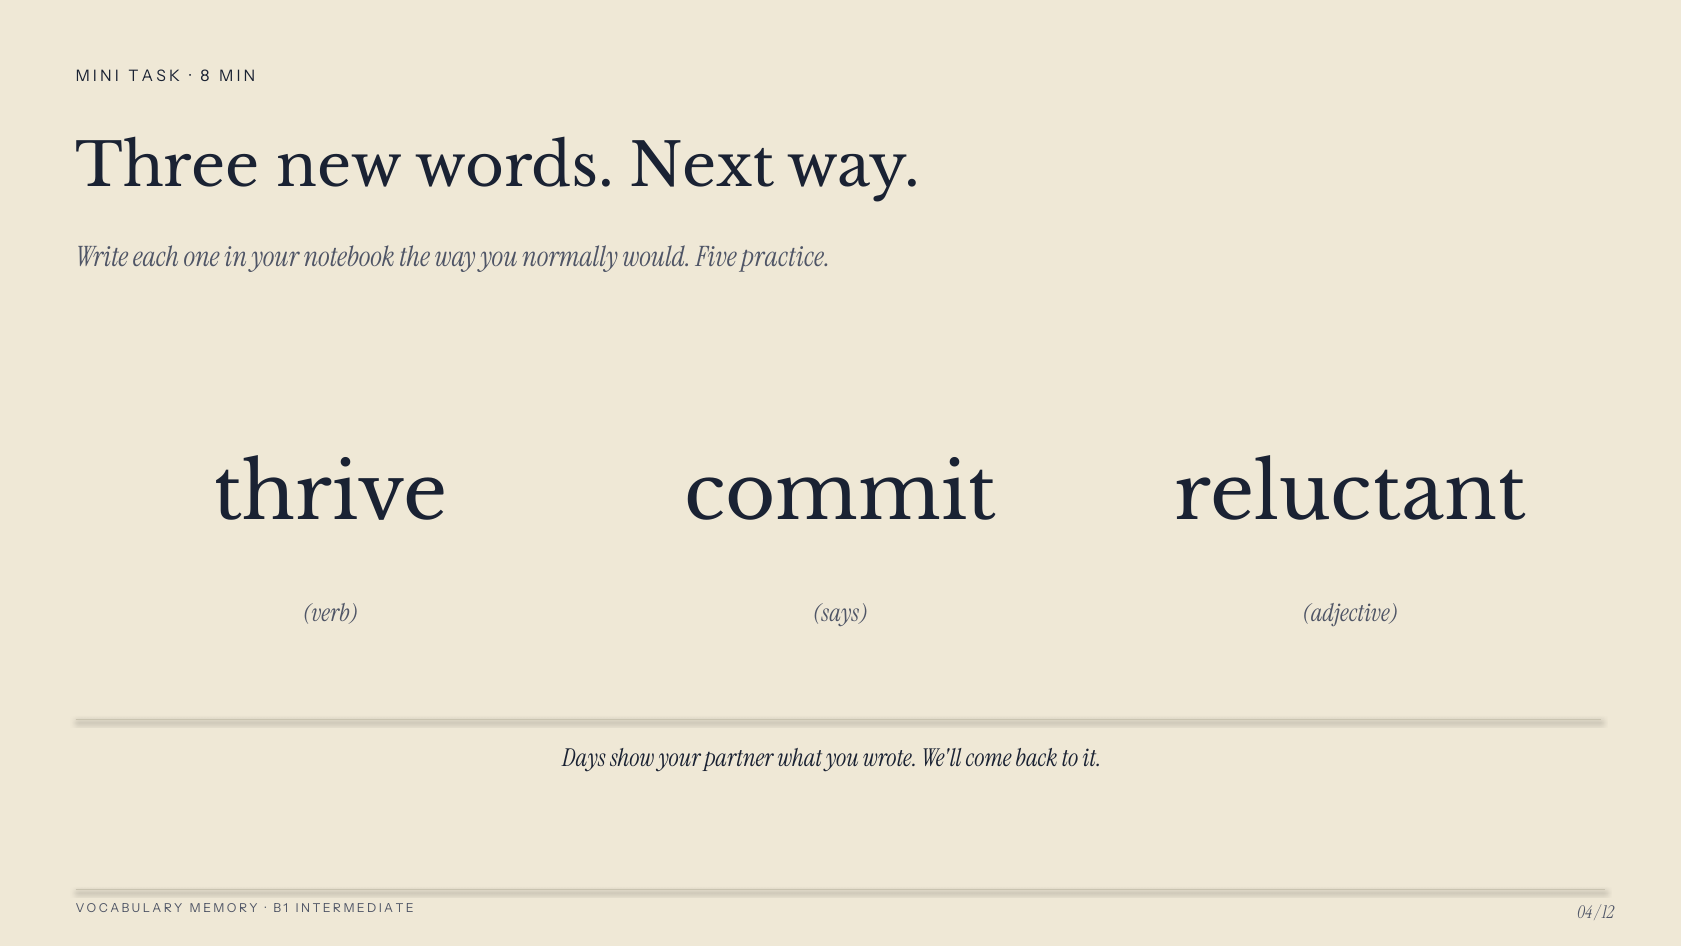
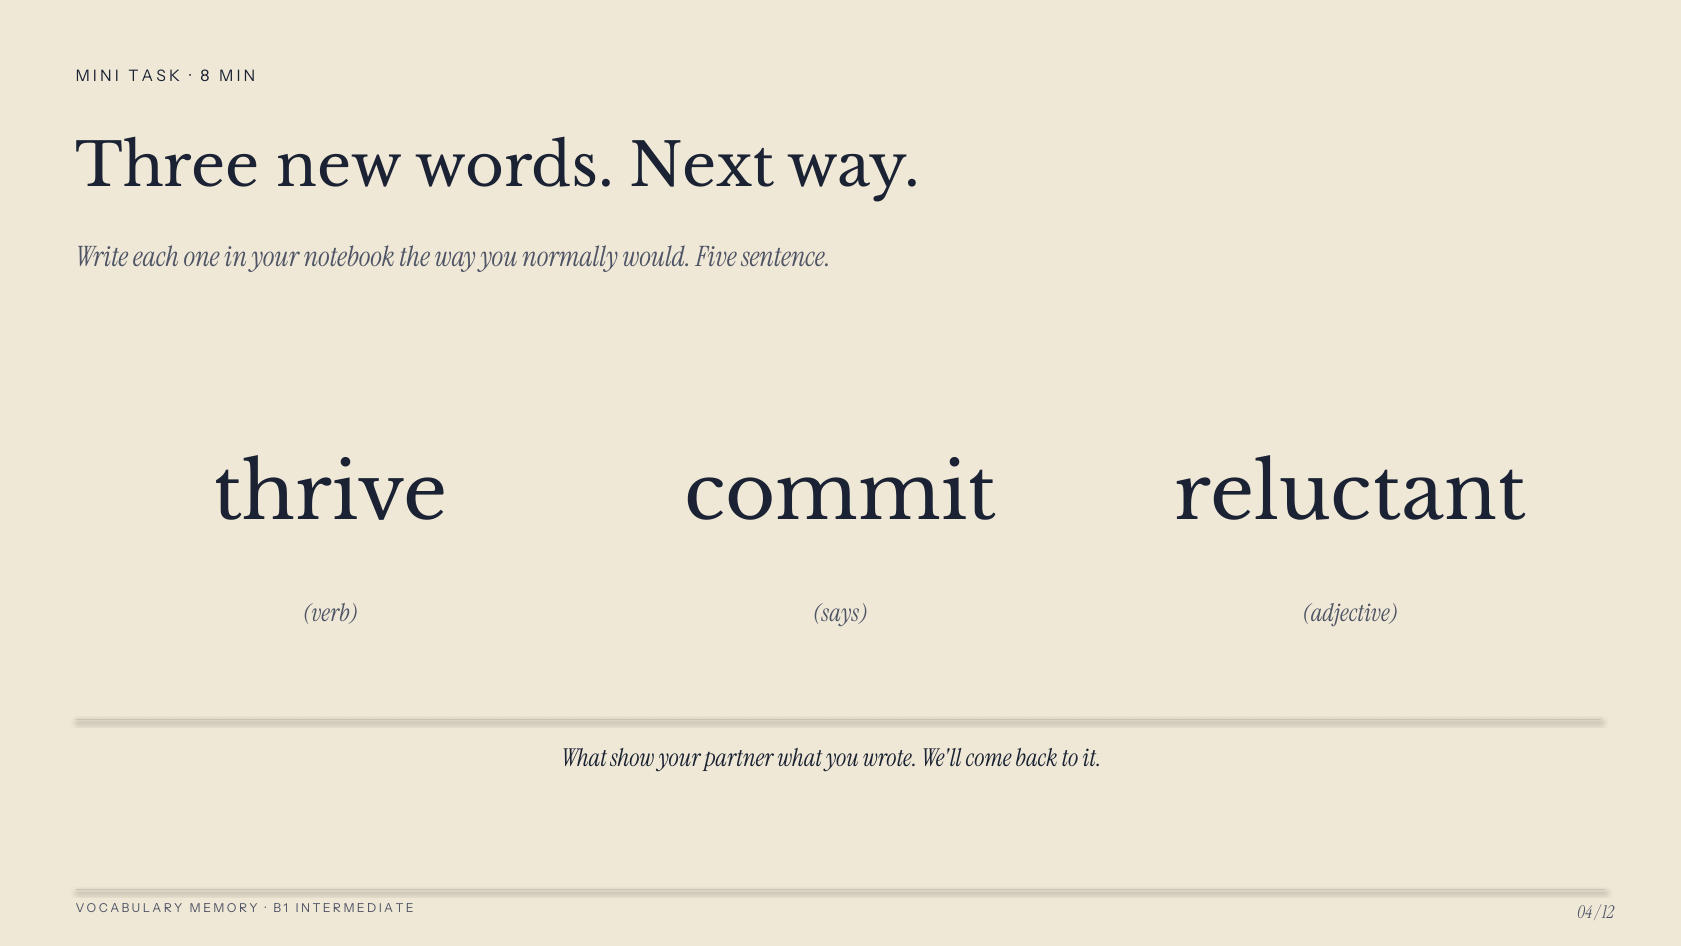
practice: practice -> sentence (786, 257)
Days: Days -> What (584, 758)
